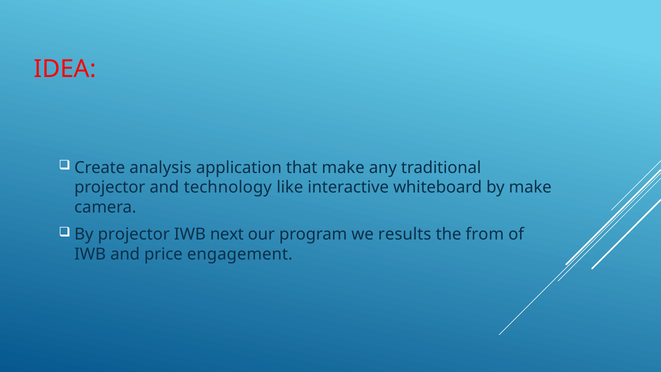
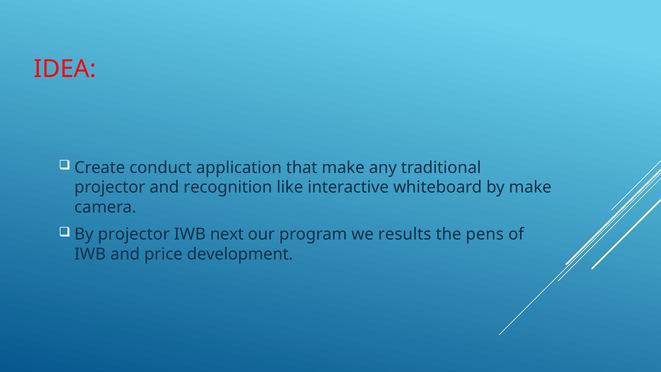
analysis: analysis -> conduct (161, 167)
technology: technology -> recognition (228, 187)
from: from -> pens (485, 234)
engagement: engagement -> development (240, 254)
